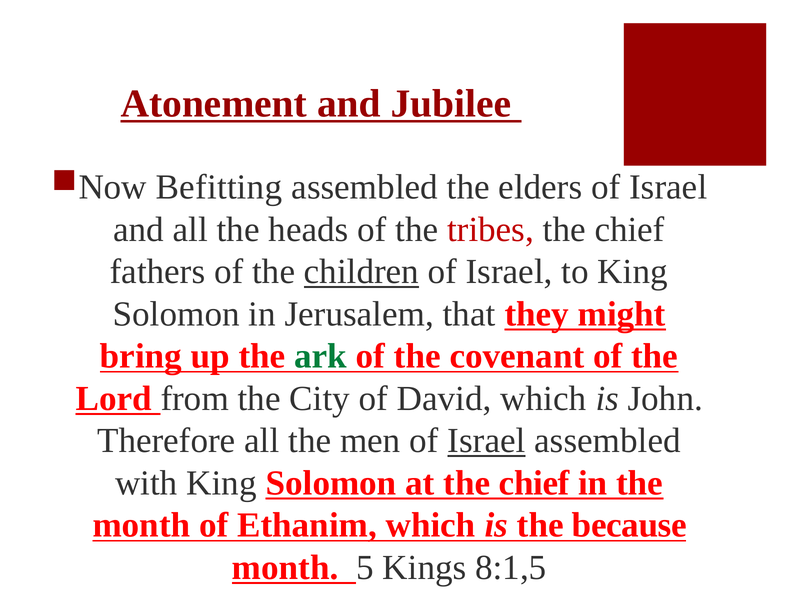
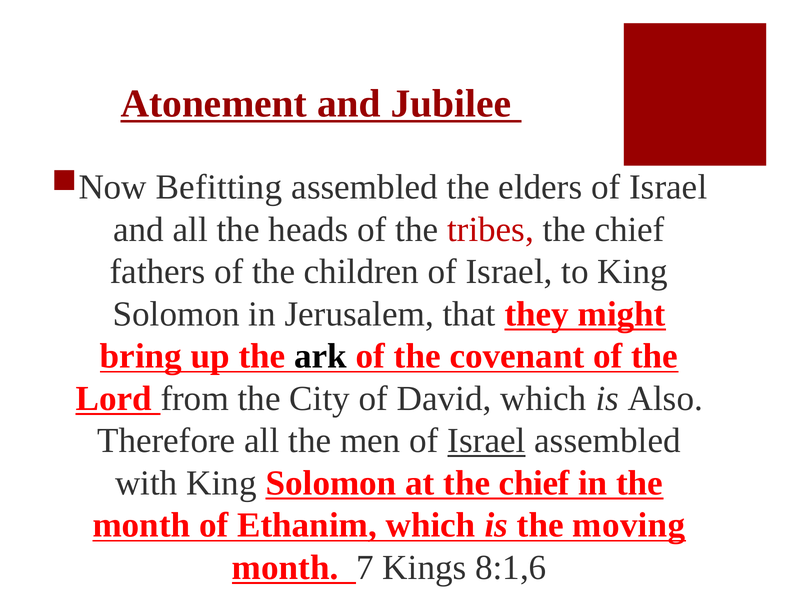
children underline: present -> none (361, 271)
ark colour: green -> black (321, 356)
John: John -> Also (665, 398)
because: because -> moving (629, 525)
5: 5 -> 7 (365, 567)
8:1,5: 8:1,5 -> 8:1,6 (511, 567)
